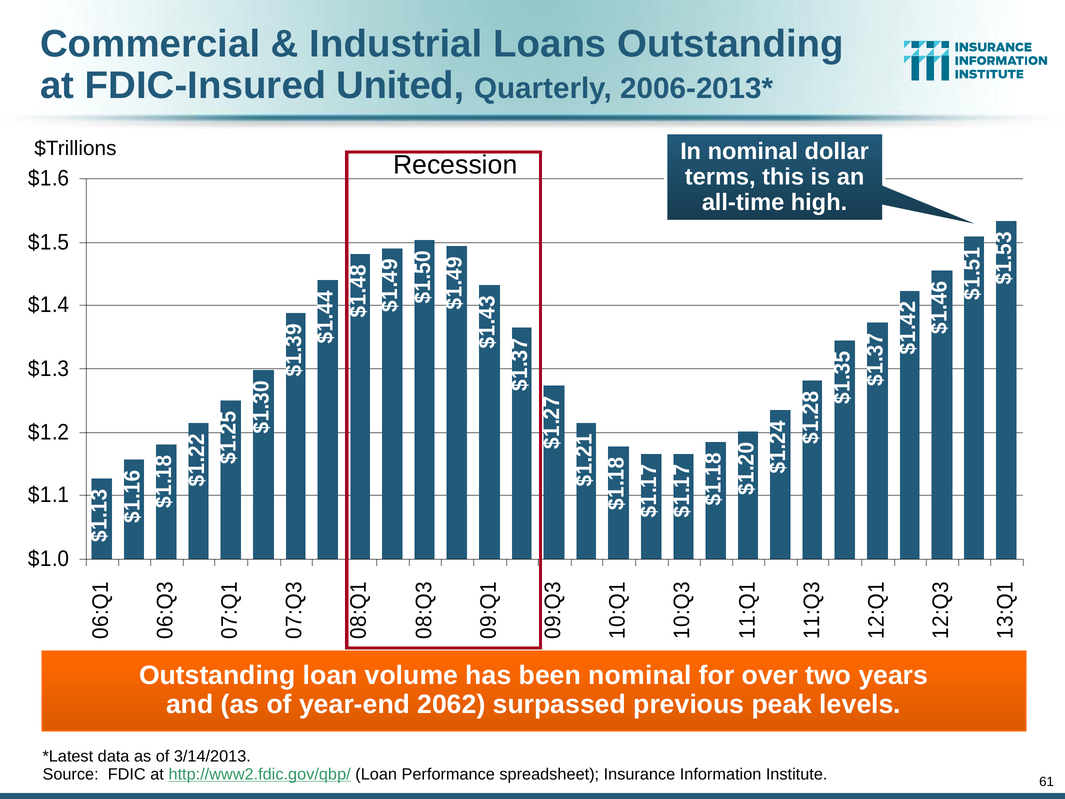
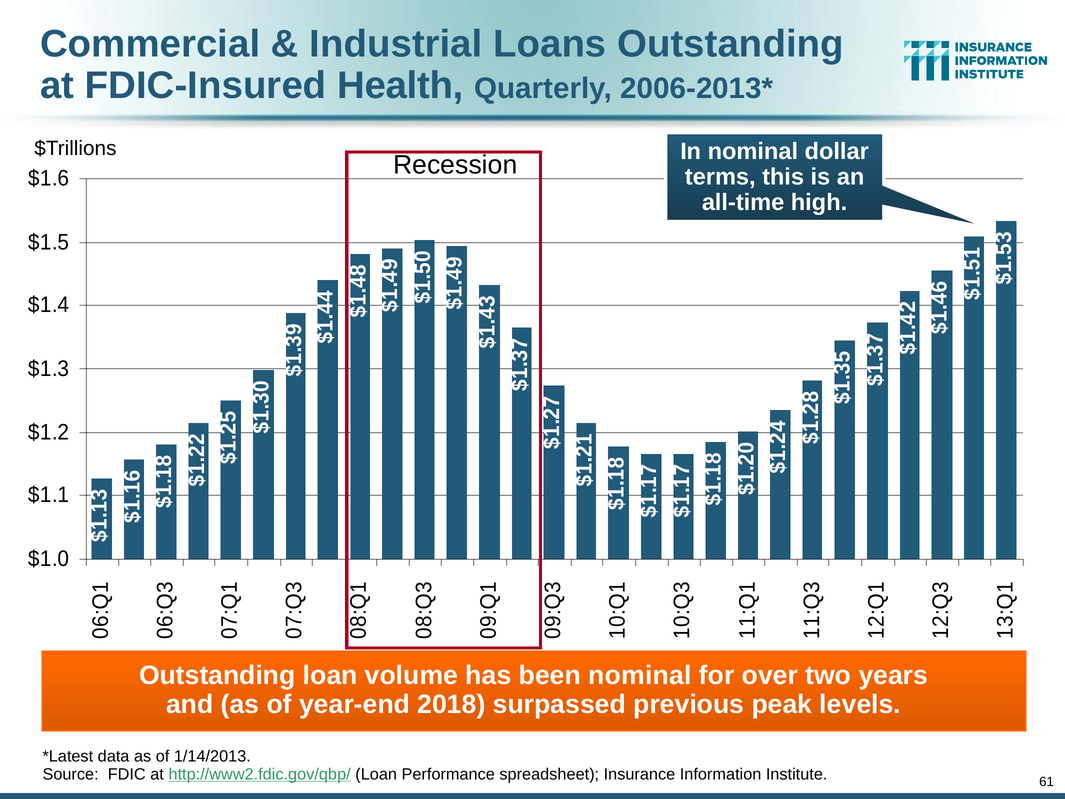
United: United -> Health (400, 86)
2062: 2062 -> 2018 (451, 704)
3/14/2013: 3/14/2013 -> 1/14/2013 (212, 756)
